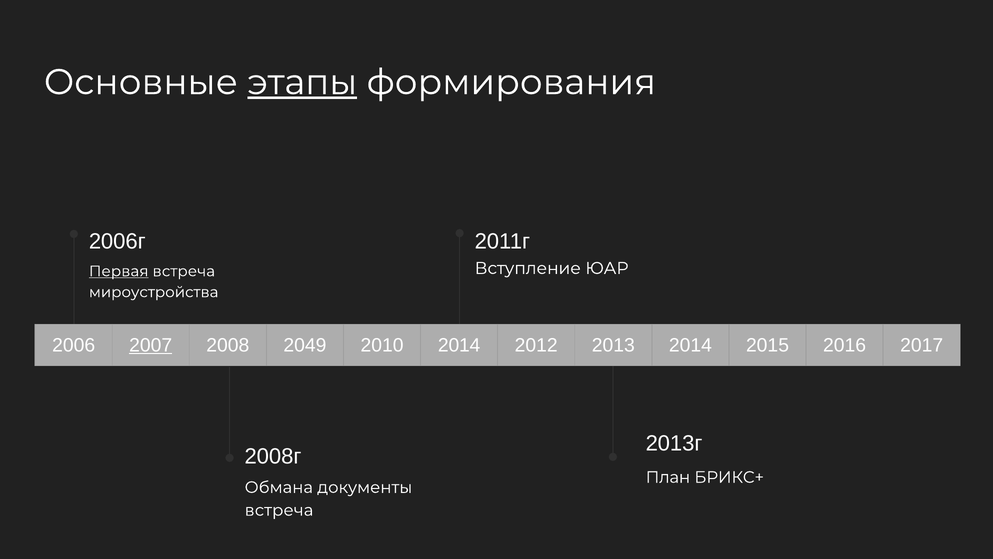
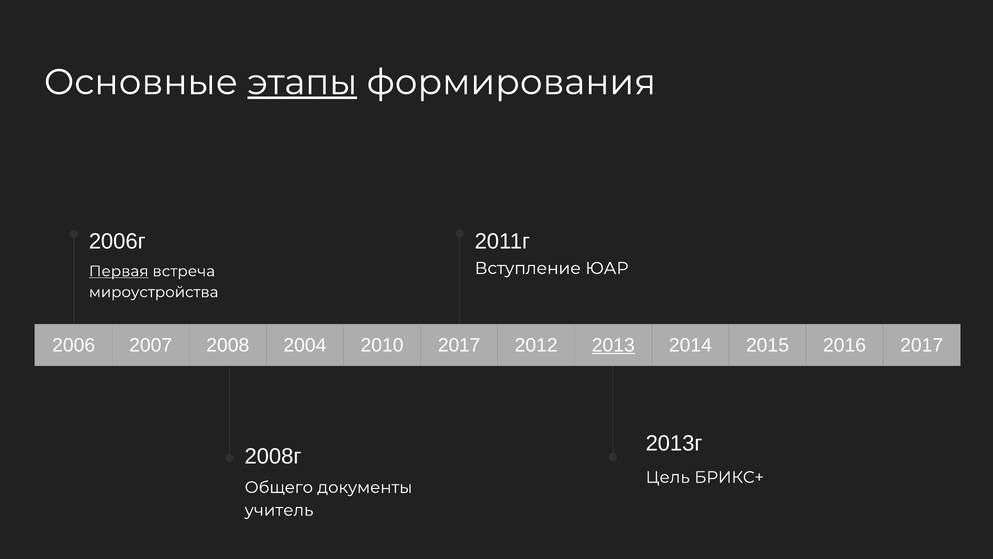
2007 underline: present -> none (151, 345)
2049: 2049 -> 2004 (305, 345)
2010 2014: 2014 -> 2017 (459, 345)
2013 underline: none -> present (613, 345)
План: План -> Цель (668, 477)
Обмана: Обмана -> Общего (279, 487)
встреча: встреча -> учитель (279, 510)
